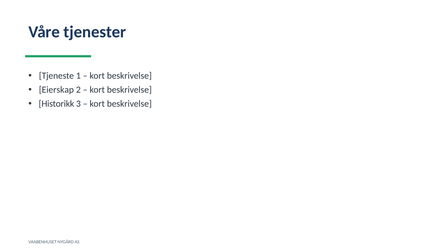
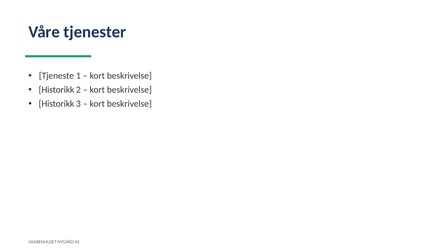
Eierskap: Eierskap -> Historikk (56, 90)
